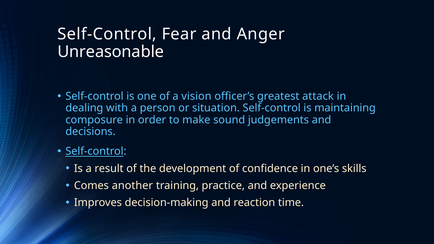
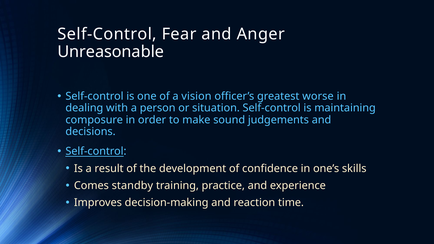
attack: attack -> worse (318, 96)
another: another -> standby (132, 186)
